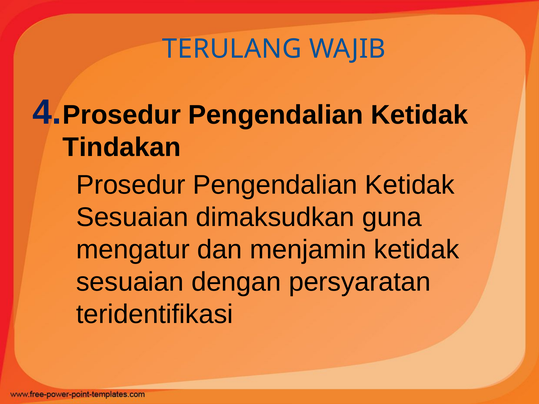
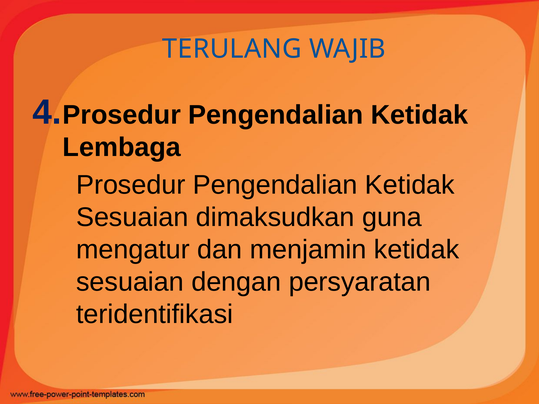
Tindakan: Tindakan -> Lembaga (122, 147)
